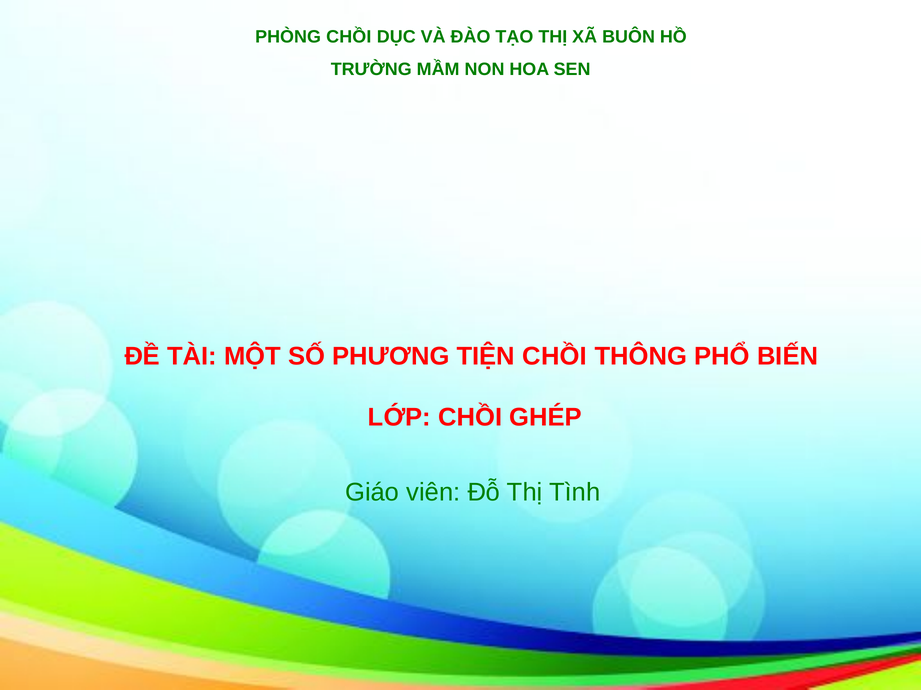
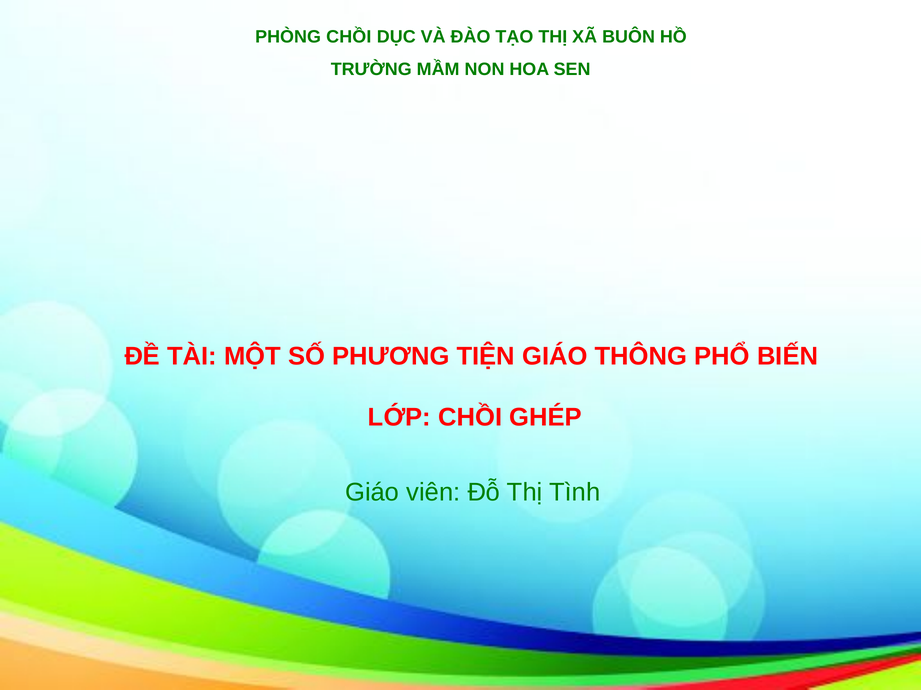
TIỆN CHỒI: CHỒI -> GIÁO (555, 357)
